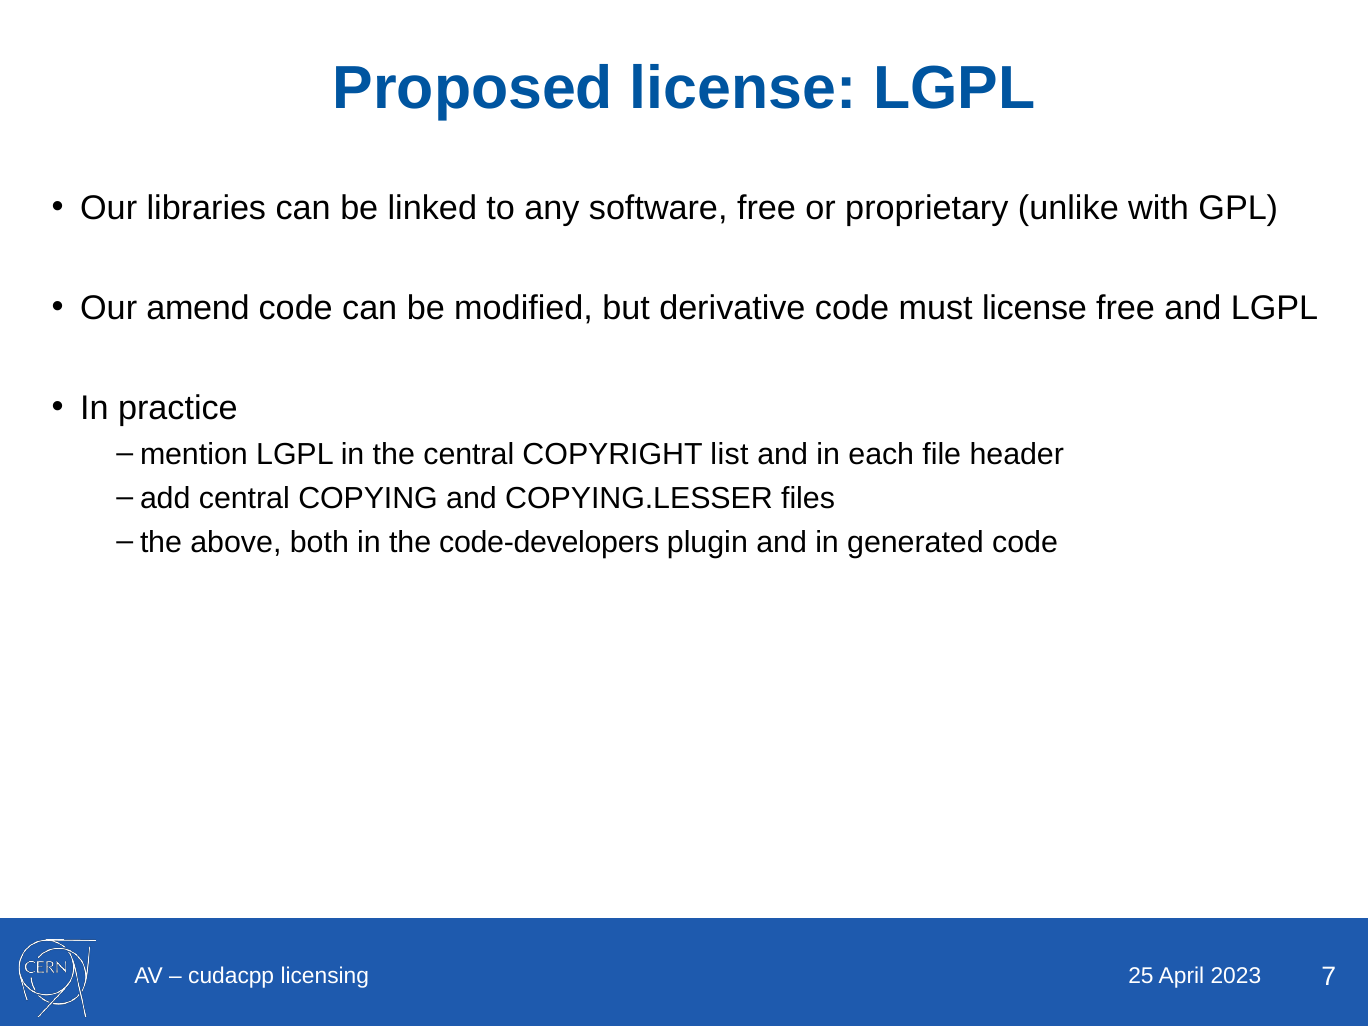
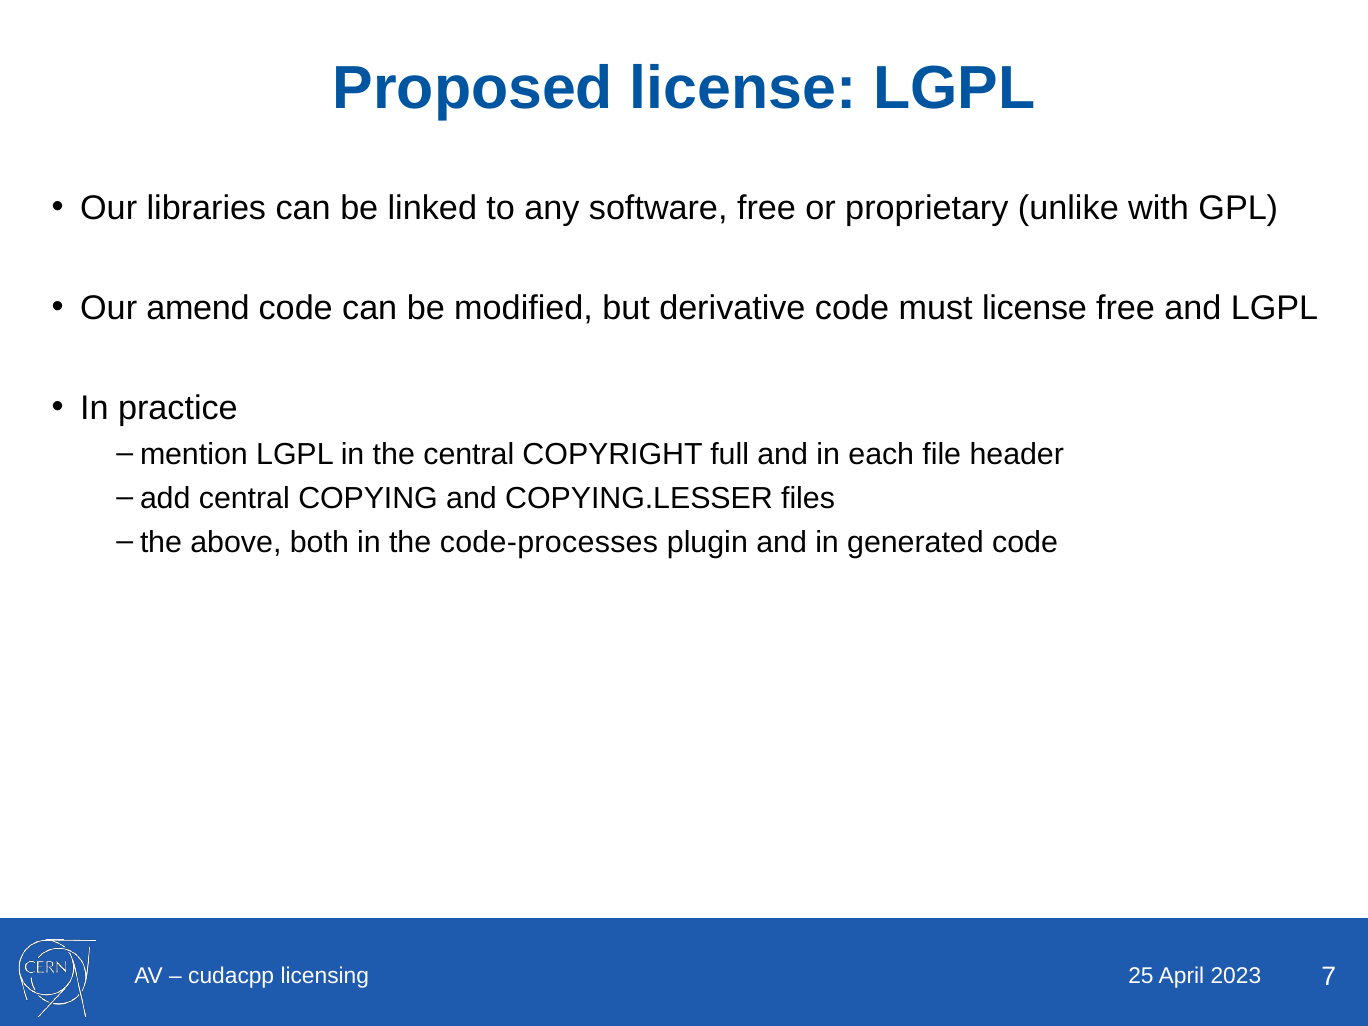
list: list -> full (730, 455)
code-developers: code-developers -> code-processes (549, 543)
